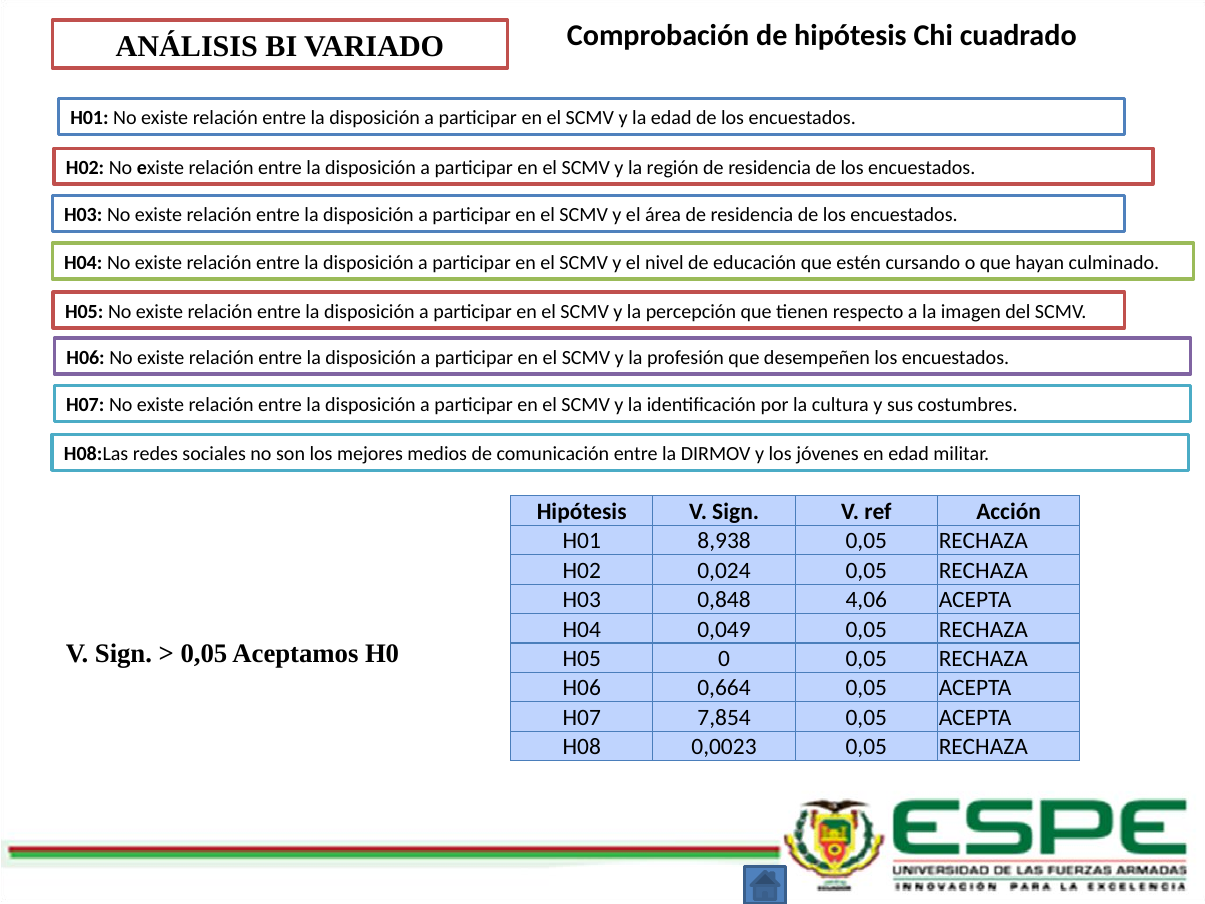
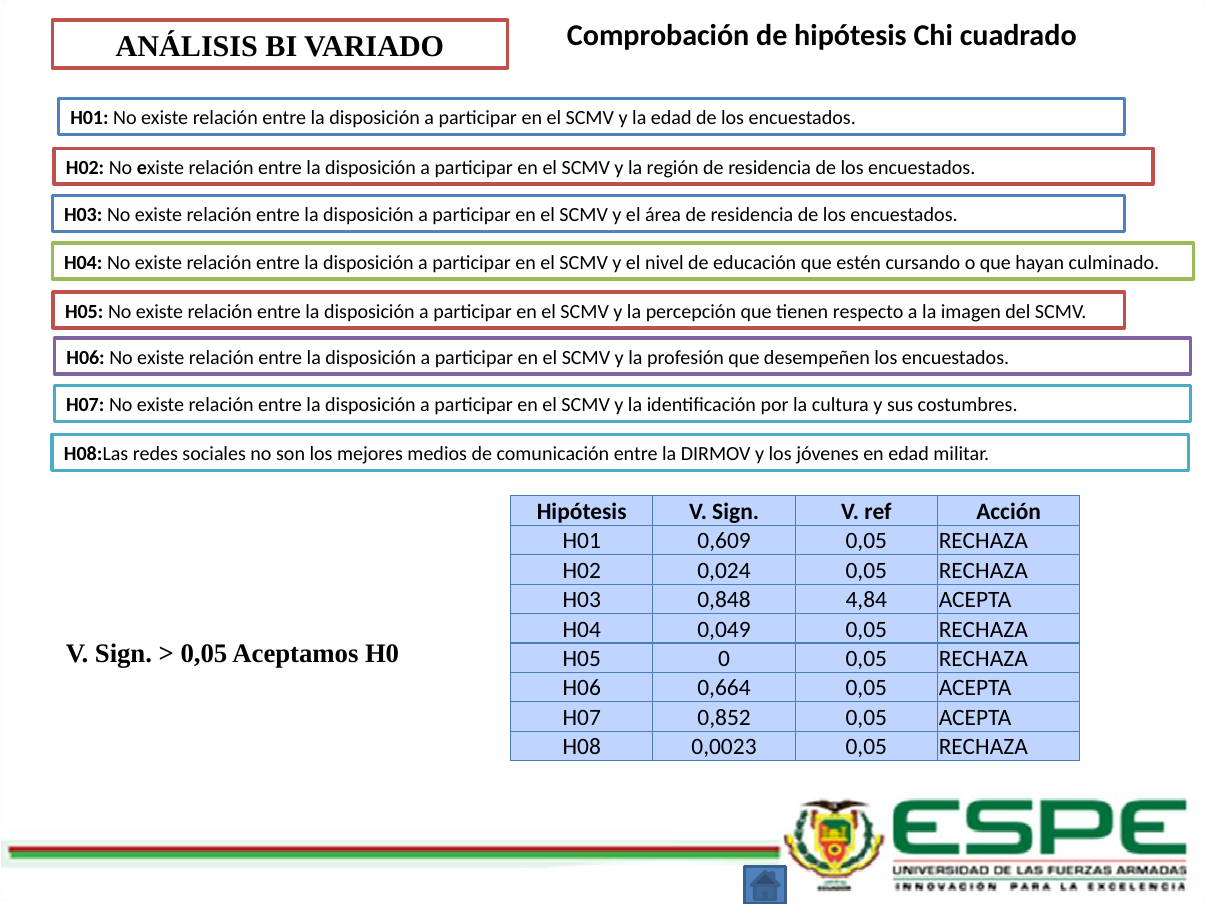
8,938: 8,938 -> 0,609 (724, 541)
4,06: 4,06 -> 4,84 (866, 600)
7,854: 7,854 -> 0,852 (724, 717)
